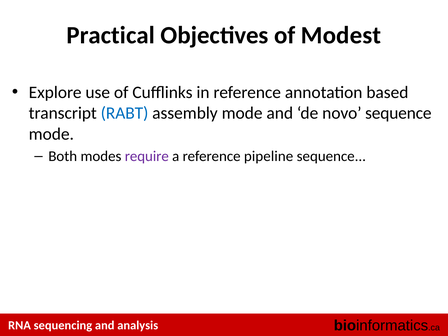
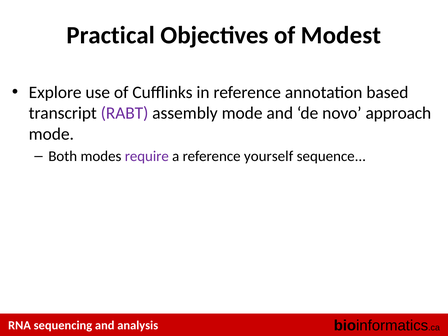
RABT colour: blue -> purple (125, 113)
novo sequence: sequence -> approach (398, 113)
pipeline: pipeline -> yourself (269, 156)
